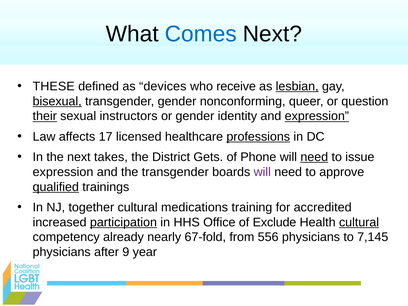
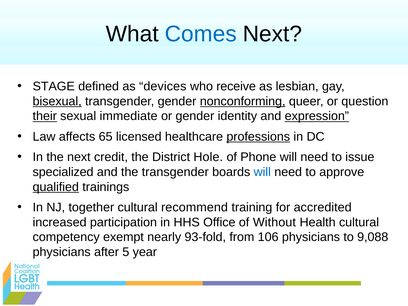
THESE: THESE -> STAGE (54, 86)
lesbian underline: present -> none (297, 86)
nonconforming underline: none -> present (243, 101)
instructors: instructors -> immediate (129, 116)
17: 17 -> 65 (106, 137)
takes: takes -> credit (111, 157)
Gets: Gets -> Hole (208, 157)
need underline: present -> none (314, 157)
expression: expression -> specialized (63, 172)
will colour: purple -> blue (262, 172)
medications: medications -> recommend (195, 207)
participation underline: present -> none (123, 222)
Exclude: Exclude -> Without (274, 222)
cultural underline: present -> none (359, 222)
already: already -> exempt (123, 237)
67-fold: 67-fold -> 93-fold (205, 237)
556: 556 -> 106 (268, 237)
7,145: 7,145 -> 9,088 (373, 237)
9: 9 -> 5 (126, 252)
